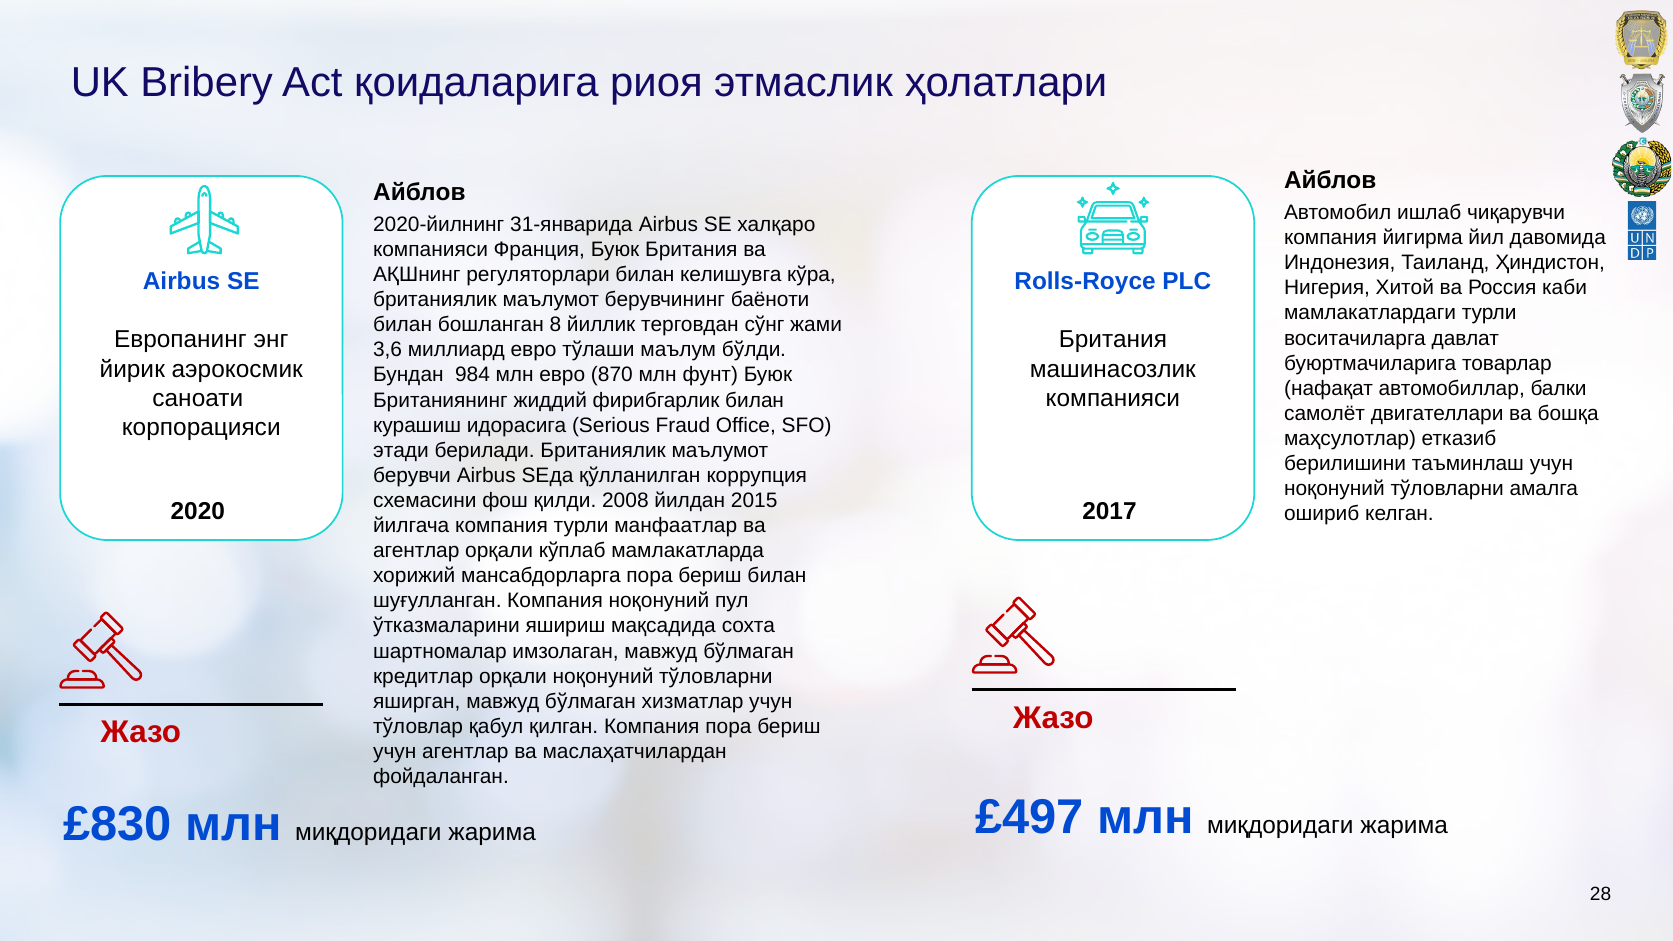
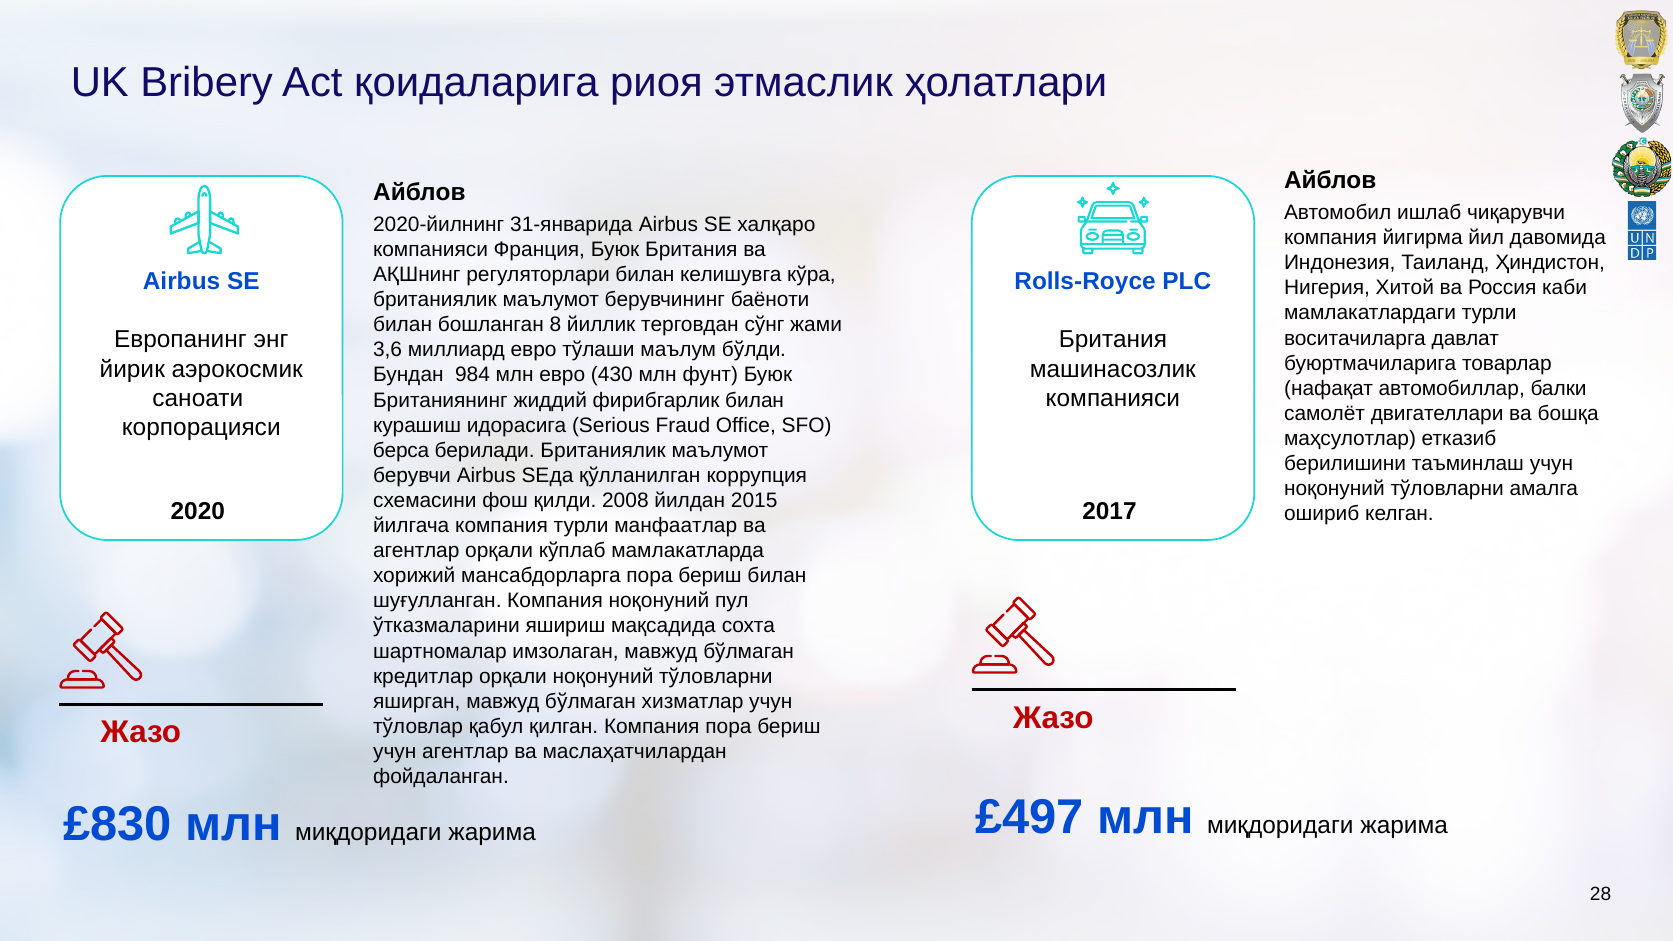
870: 870 -> 430 (612, 375)
этади: этади -> берса (401, 450)
